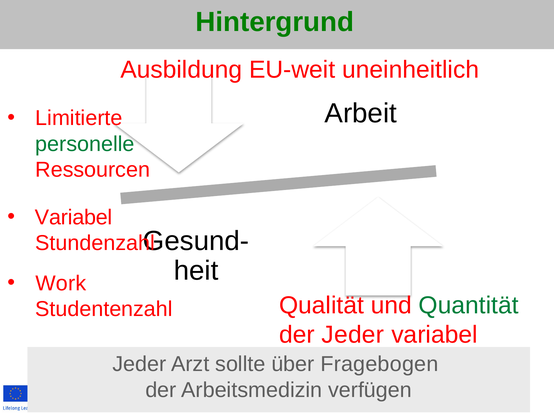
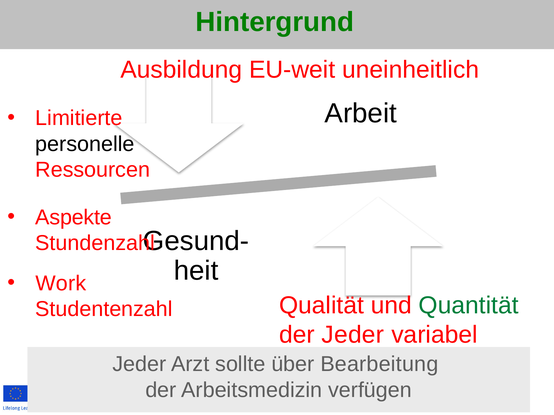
personelle colour: green -> black (85, 144)
Variabel: Variabel -> Aspekte (74, 218)
Fragebogen: Fragebogen -> Bearbeitung (379, 365)
